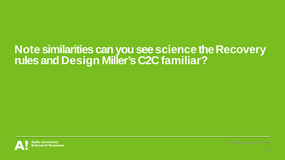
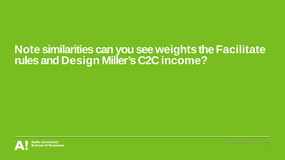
science: science -> weights (176, 50)
Recovery: Recovery -> Facilitate (241, 50)
familiar: familiar -> income (184, 61)
